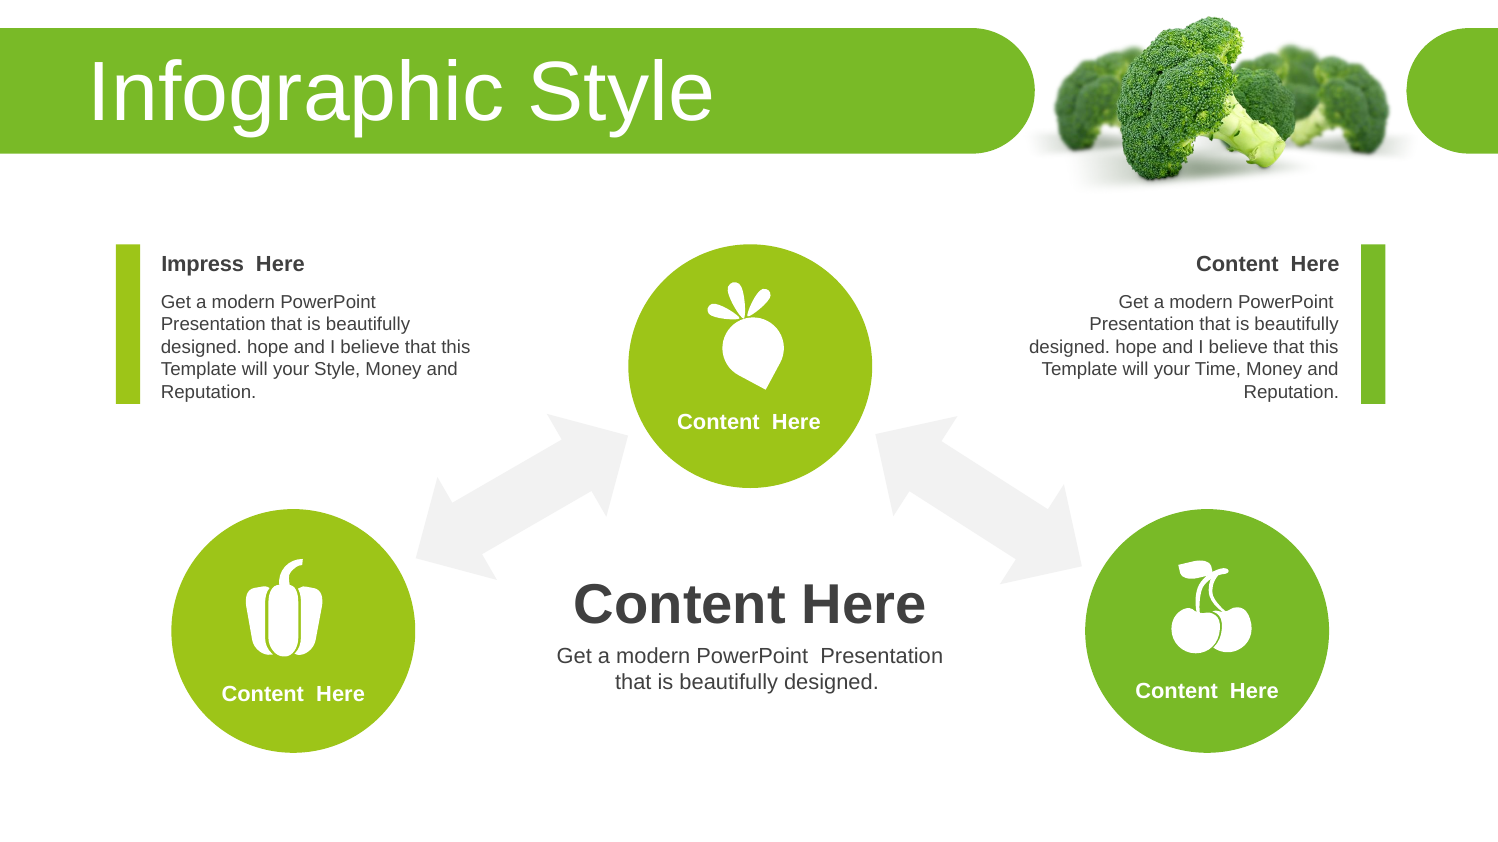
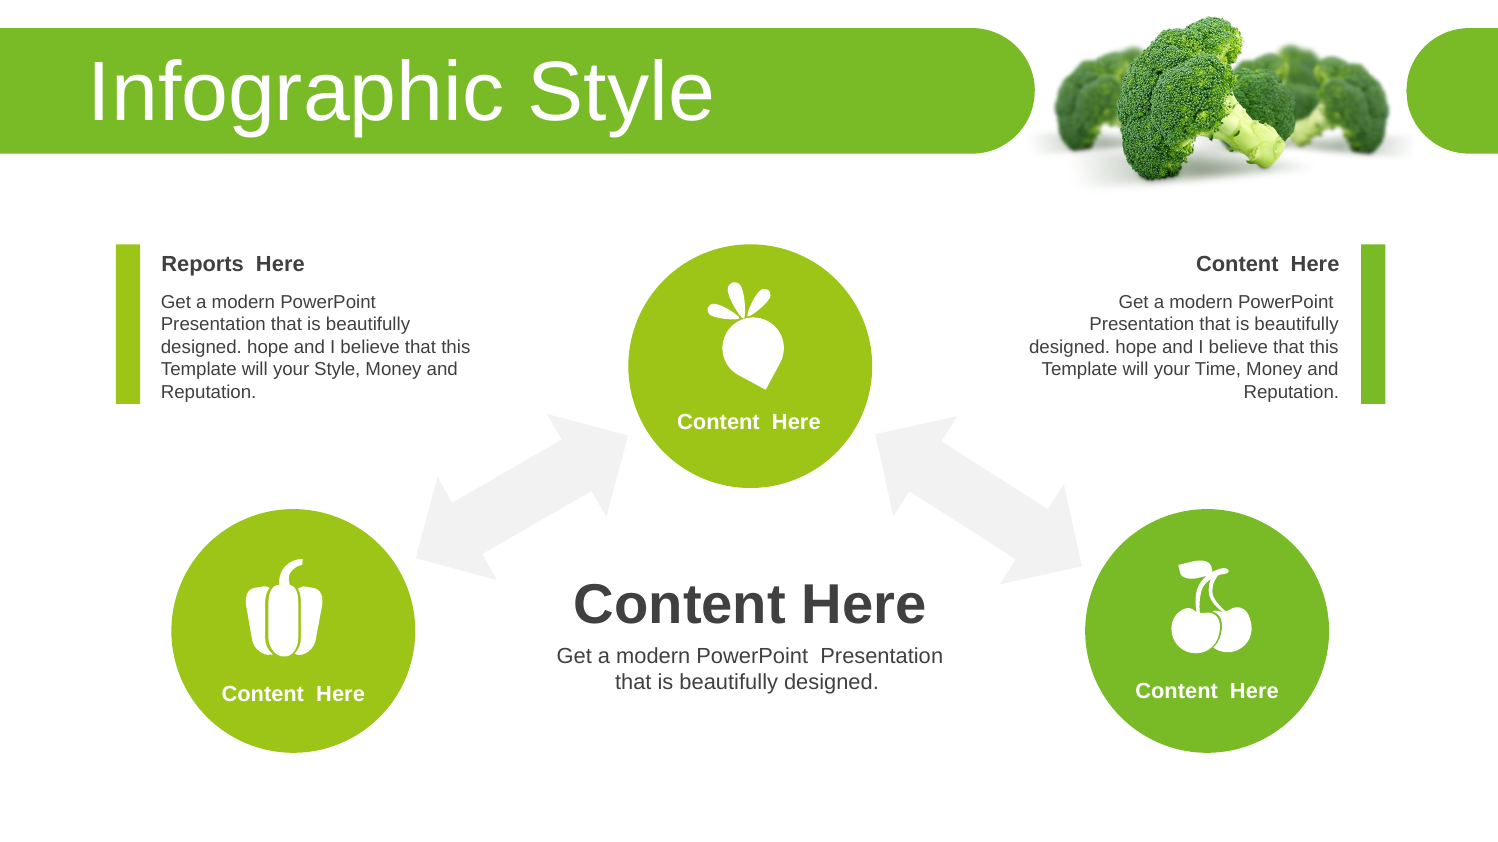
Impress: Impress -> Reports (203, 265)
